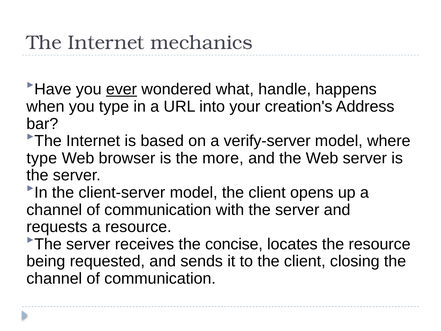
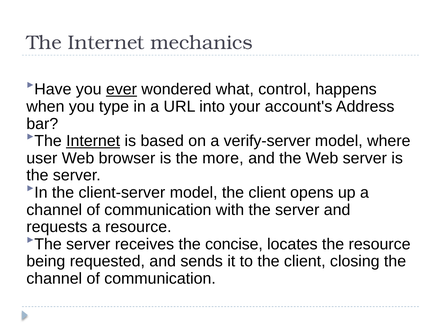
handle: handle -> control (285, 89)
creation's: creation's -> account's (299, 106)
Internet underline: none -> present (93, 141)
type: type -> user (42, 158)
